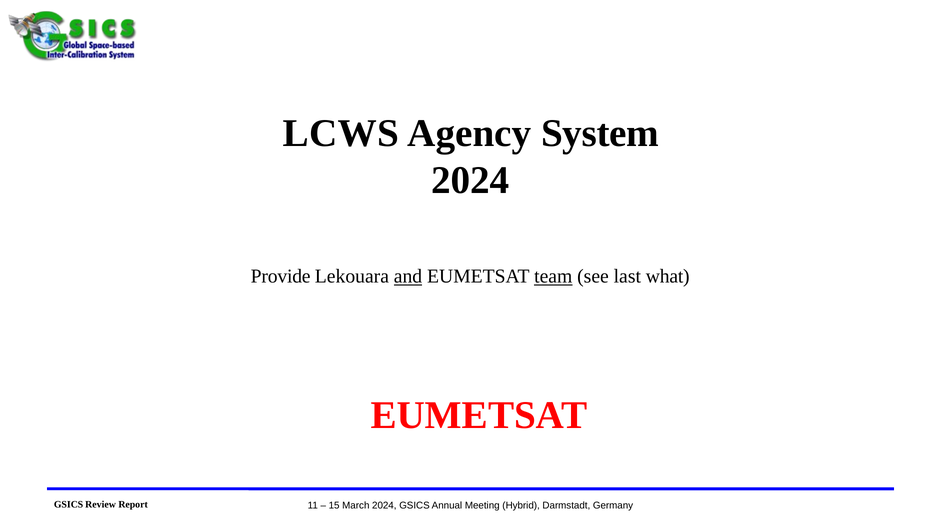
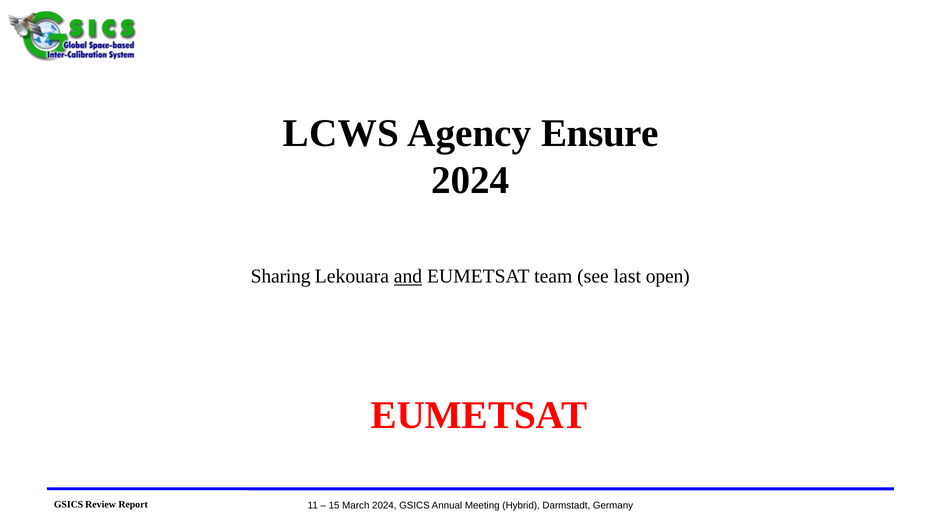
System: System -> Ensure (600, 133)
Provide: Provide -> Sharing (281, 276)
team underline: present -> none (553, 276)
what: what -> open (668, 276)
